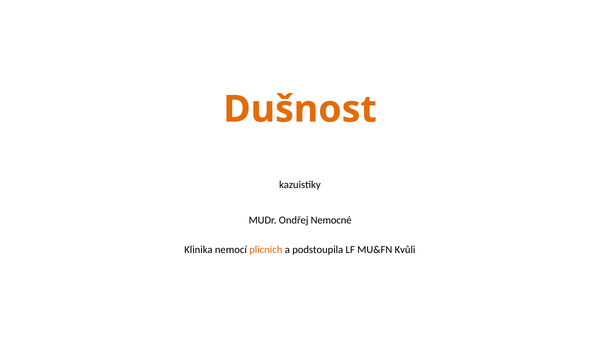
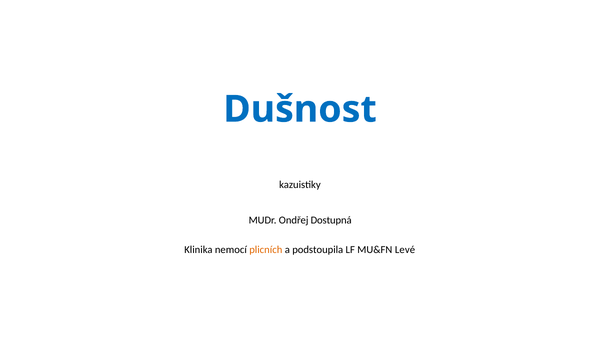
Dušnost colour: orange -> blue (300, 109)
Nemocné: Nemocné -> Dostupná (331, 221)
Kvůli: Kvůli -> Levé (405, 250)
